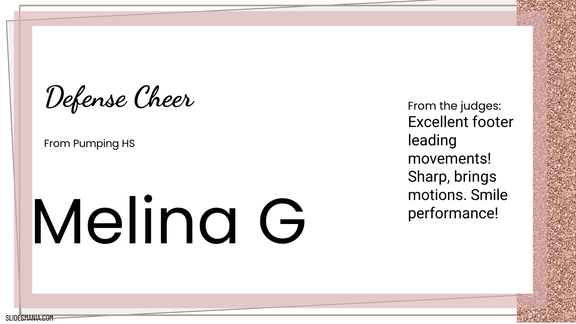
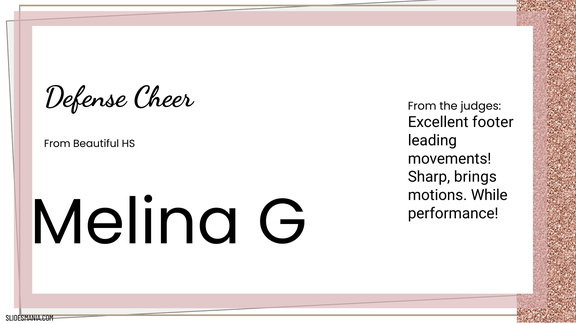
Pumping: Pumping -> Beautiful (96, 144)
Smile: Smile -> While (489, 195)
